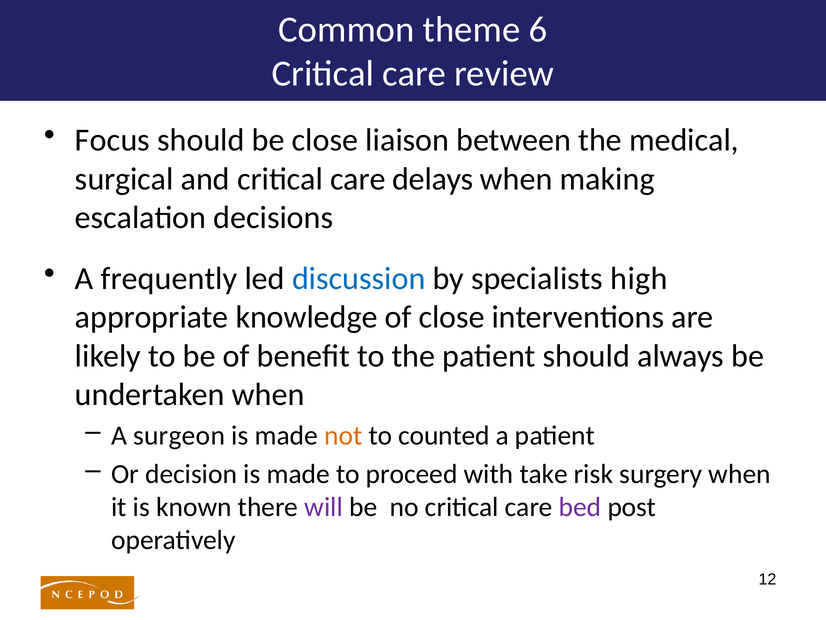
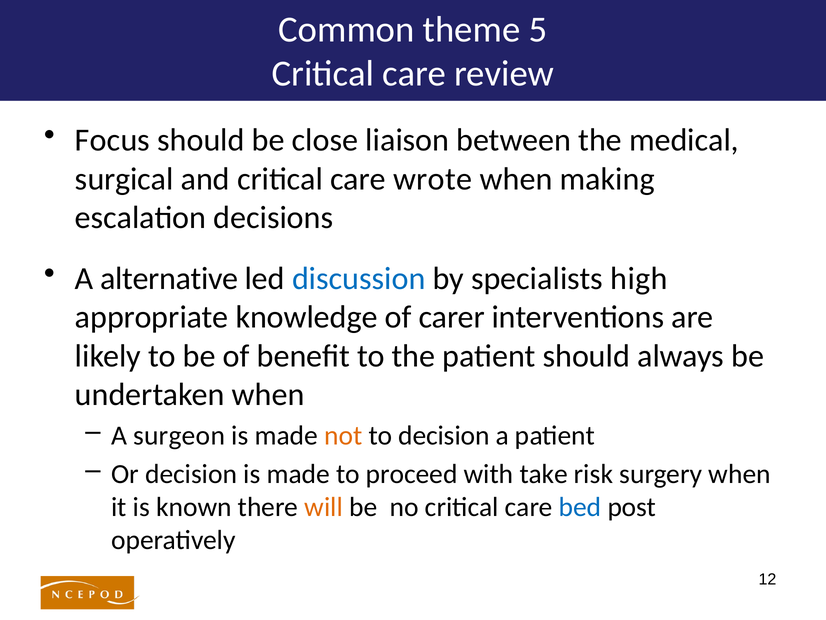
6: 6 -> 5 (538, 30)
delays: delays -> wrote (433, 179)
frequently: frequently -> alternative (169, 278)
of close: close -> carer (452, 317)
to counted: counted -> decision (444, 435)
will colour: purple -> orange (324, 507)
bed colour: purple -> blue (580, 507)
